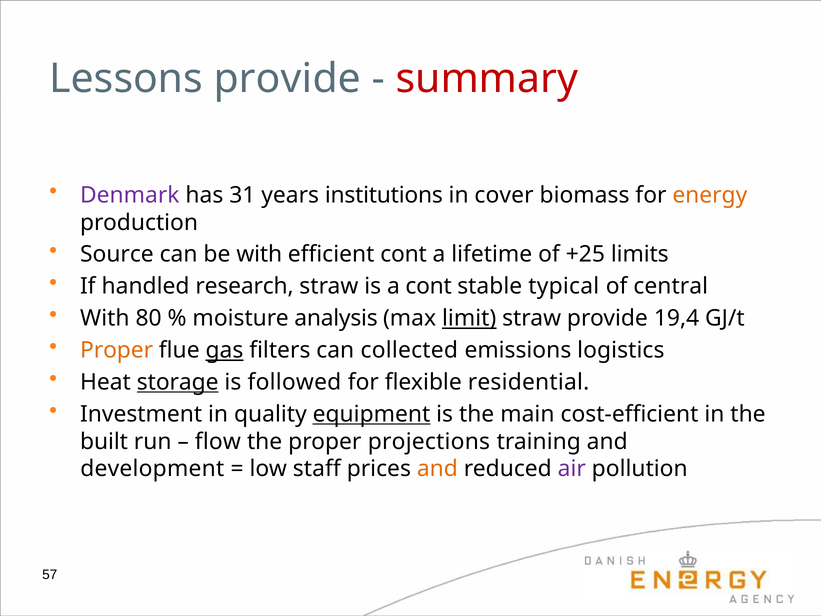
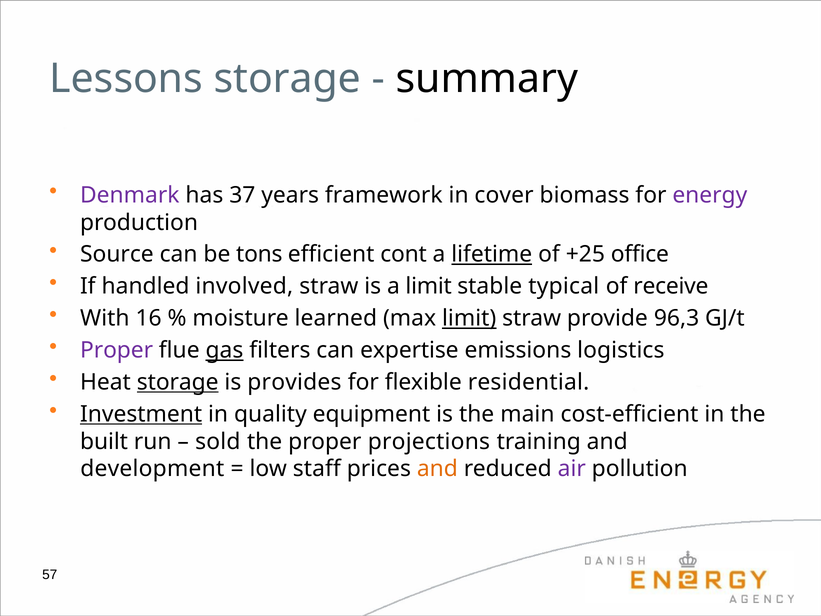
Lessons provide: provide -> storage (287, 79)
summary colour: red -> black (487, 79)
31: 31 -> 37 (242, 195)
institutions: institutions -> framework (384, 195)
energy colour: orange -> purple (710, 195)
be with: with -> tons (259, 254)
lifetime underline: none -> present (492, 254)
limits: limits -> office (640, 254)
research: research -> involved (244, 286)
a cont: cont -> limit (429, 286)
central: central -> receive (671, 286)
80: 80 -> 16 (149, 318)
analysis: analysis -> learned (336, 318)
19,4: 19,4 -> 96,3 (677, 318)
Proper colour: orange -> purple (117, 350)
collected: collected -> expertise (409, 350)
followed: followed -> provides (294, 382)
Investment underline: none -> present (141, 414)
equipment underline: present -> none (372, 414)
flow: flow -> sold (218, 441)
